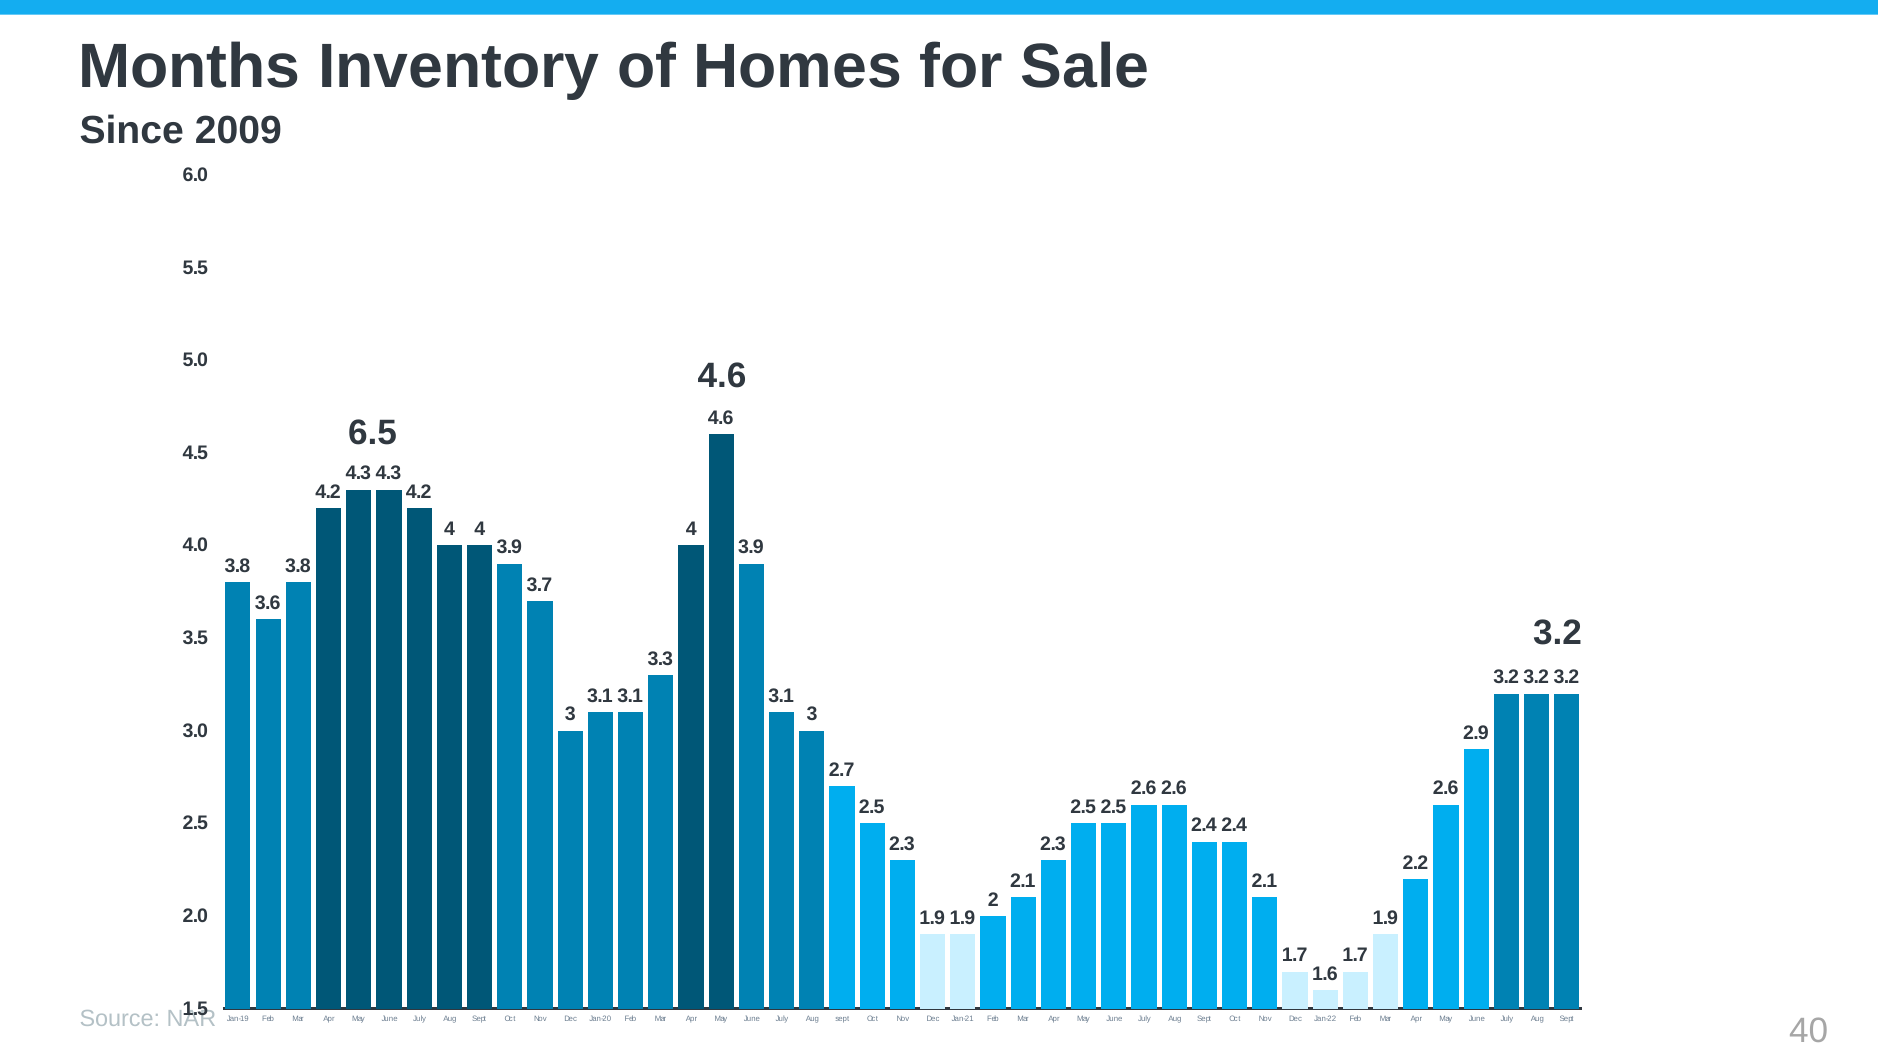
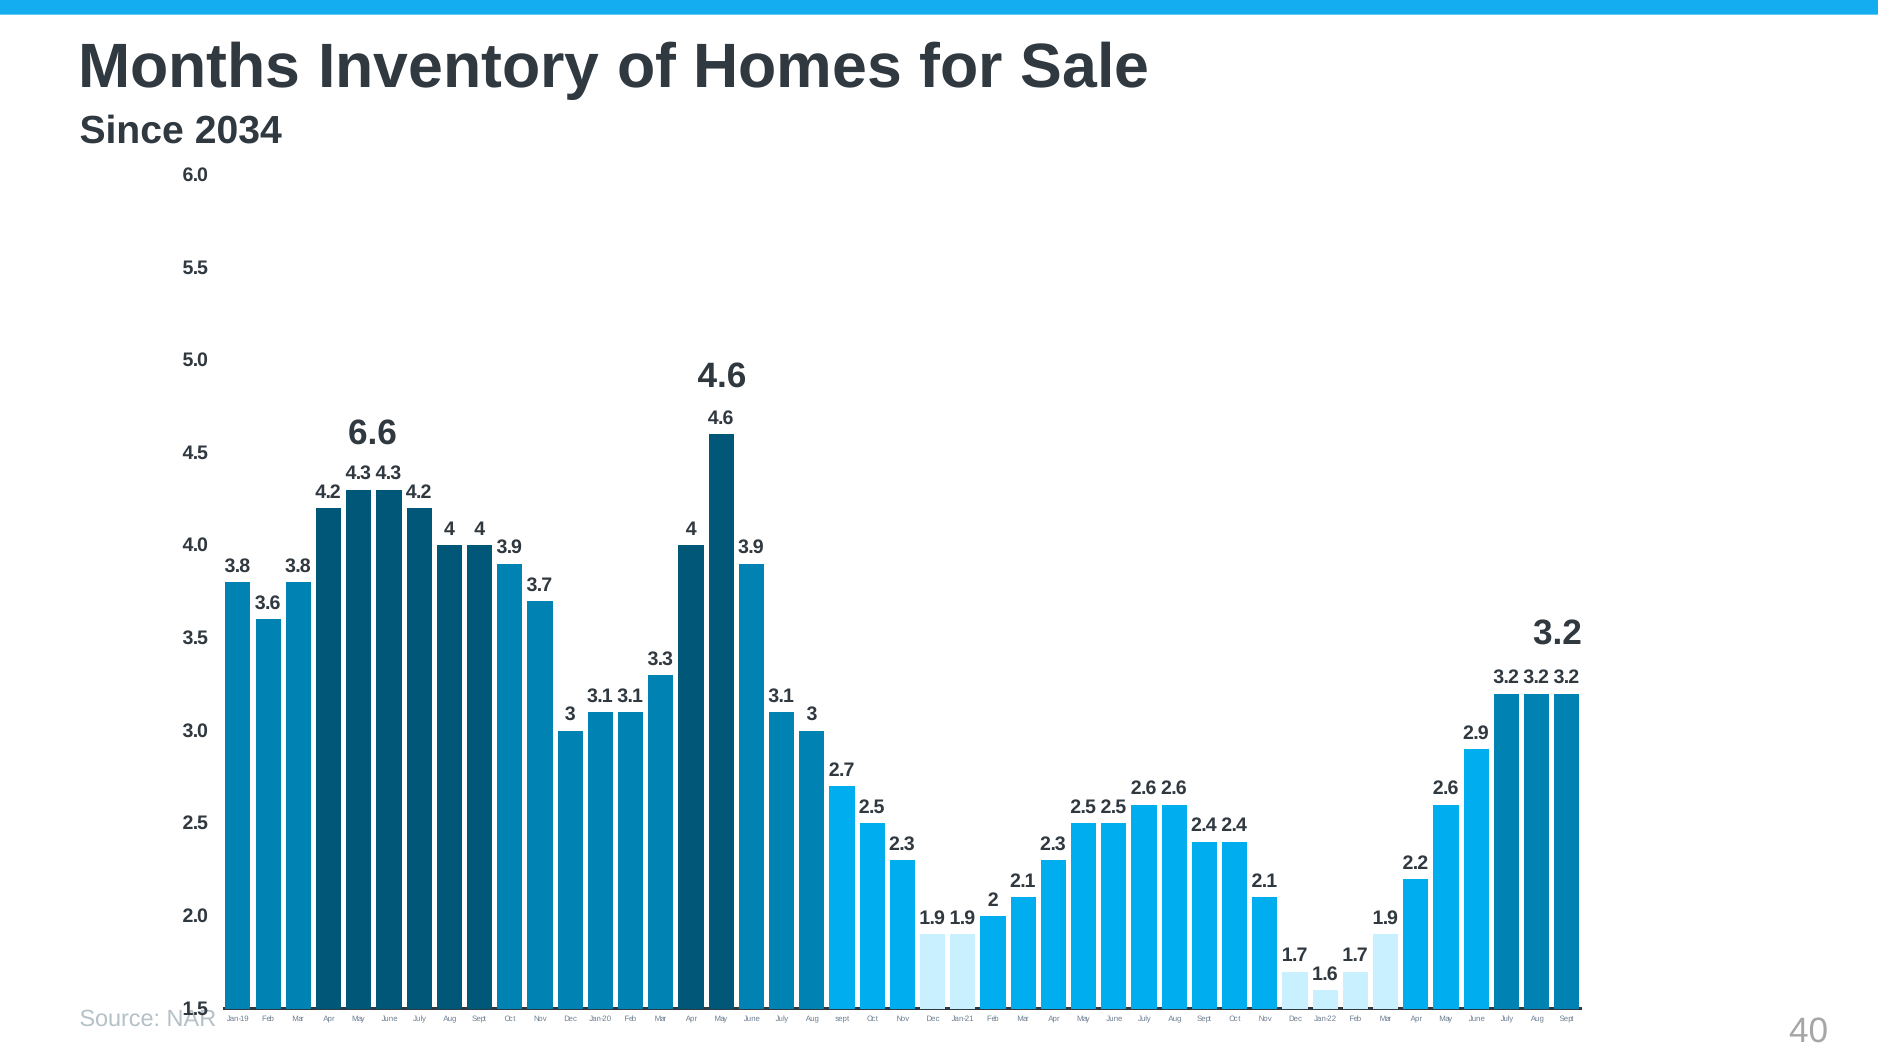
2009: 2009 -> 2034 (238, 131)
6.5: 6.5 -> 6.6 (372, 433)
